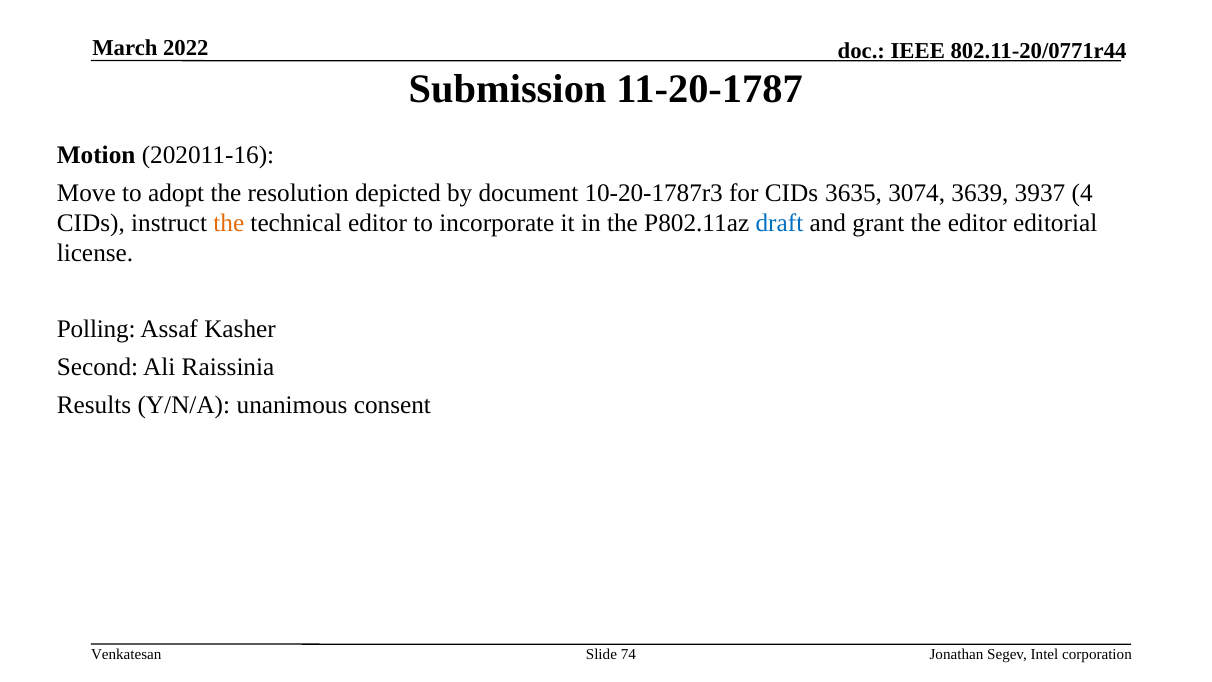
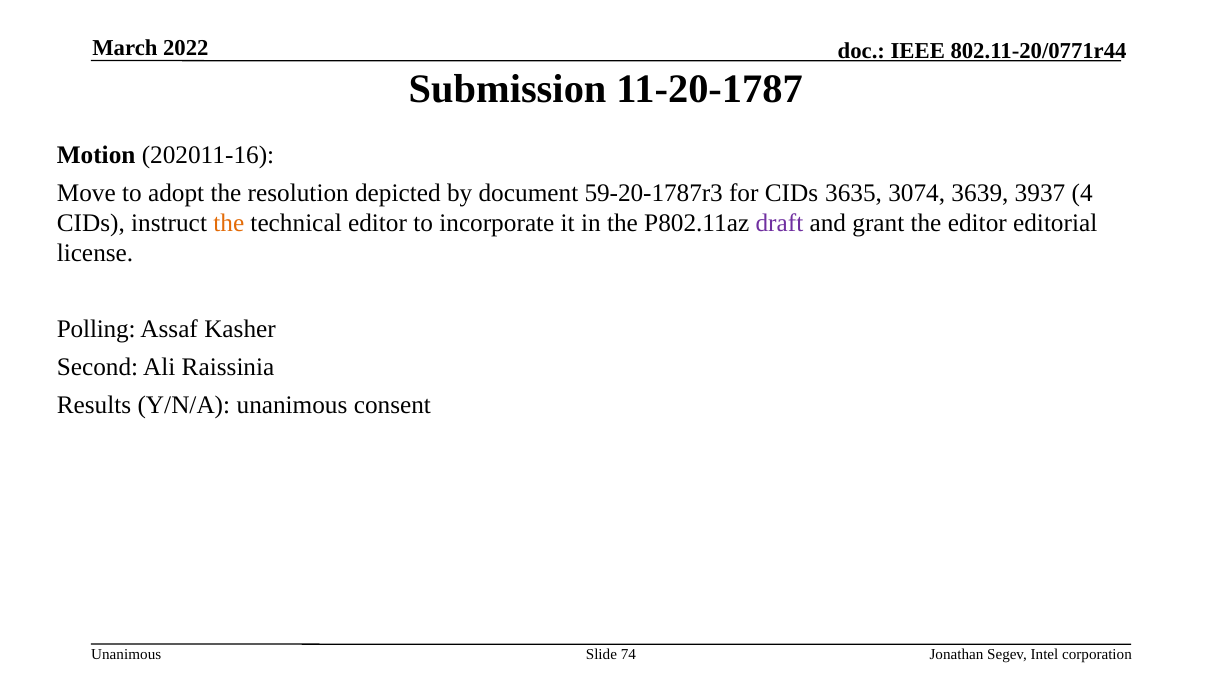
10-20-1787r3: 10-20-1787r3 -> 59-20-1787r3 (654, 193)
draft colour: blue -> purple (779, 223)
Venkatesan: Venkatesan -> Unanimous (126, 654)
